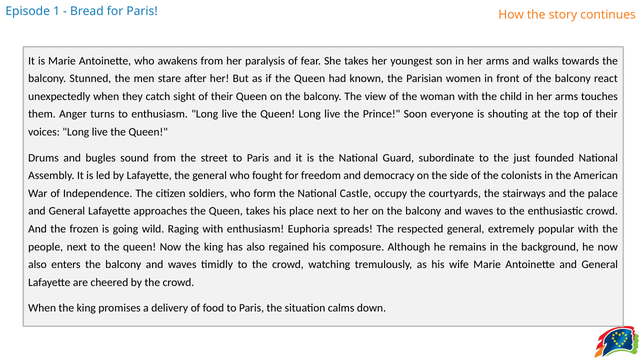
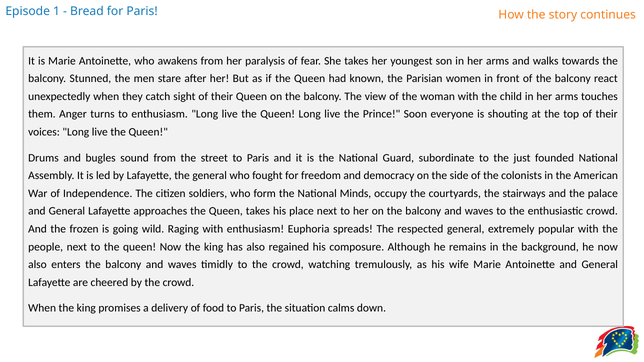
Castle: Castle -> Minds (355, 194)
